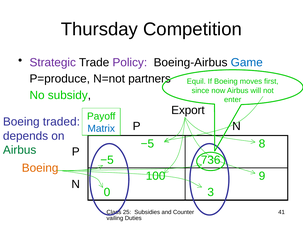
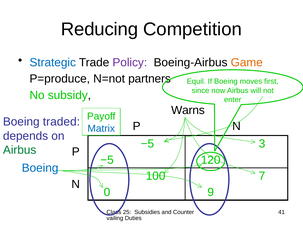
Thursday: Thursday -> Reducing (99, 29)
Strategic colour: purple -> blue (53, 62)
Game colour: blue -> orange (247, 62)
Export: Export -> Warns (188, 110)
8: 8 -> 3 (262, 144)
736: 736 -> 120 (211, 160)
Boeing colour: orange -> blue (40, 168)
9: 9 -> 7 (262, 176)
3: 3 -> 9 (211, 192)
